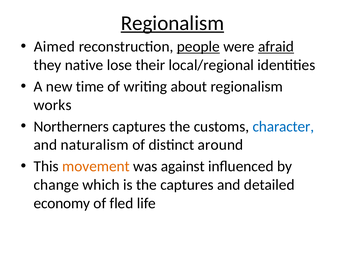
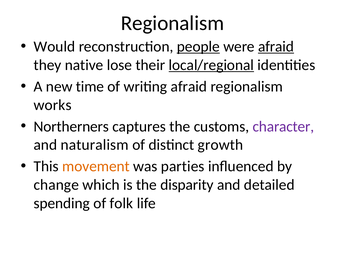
Regionalism underline: present -> none (172, 23)
Aimed: Aimed -> Would (54, 47)
local/regional underline: none -> present (211, 65)
writing about: about -> afraid (189, 86)
character colour: blue -> purple (283, 126)
around: around -> growth (221, 145)
against: against -> parties (183, 166)
the captures: captures -> disparity (187, 185)
economy: economy -> spending (62, 203)
fled: fled -> folk (121, 203)
